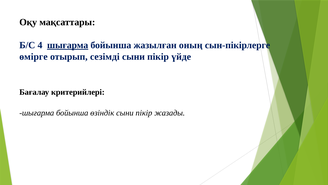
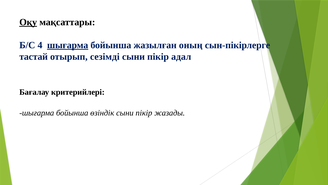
Оқу underline: none -> present (28, 22)
өмірге: өмірге -> тастай (34, 57)
үйде: үйде -> адал (181, 57)
